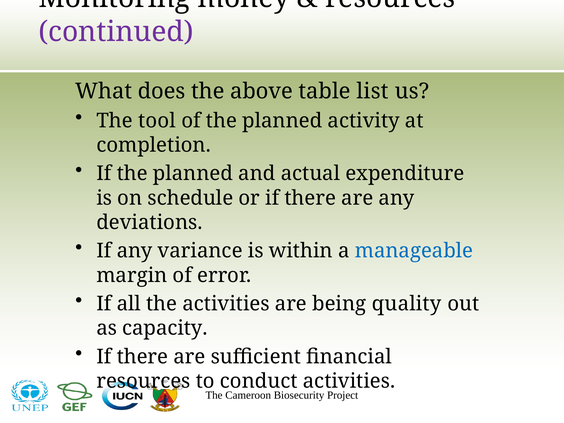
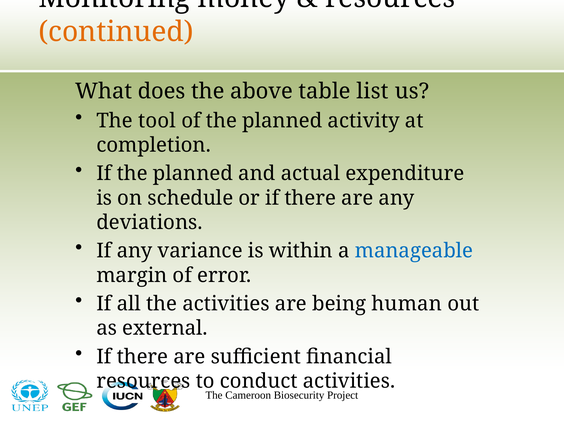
continued colour: purple -> orange (116, 32)
quality: quality -> human (407, 304)
capacity: capacity -> external (165, 328)
